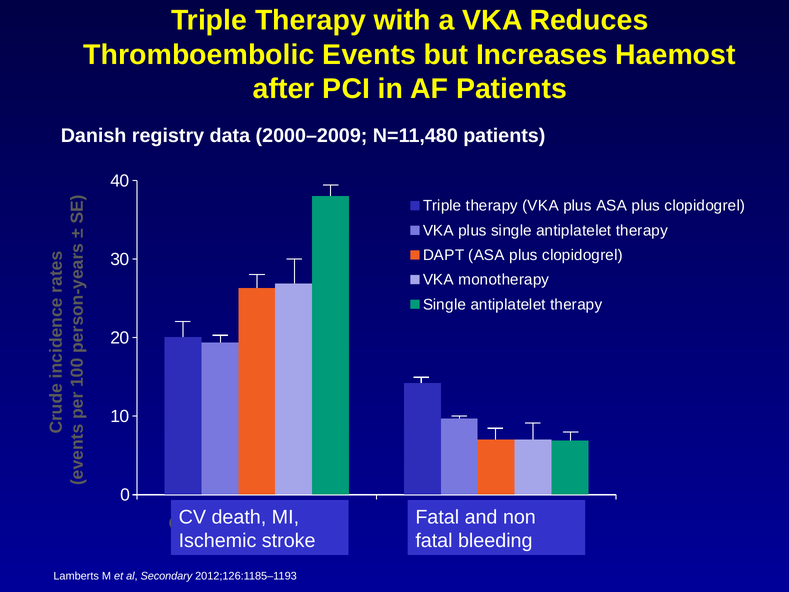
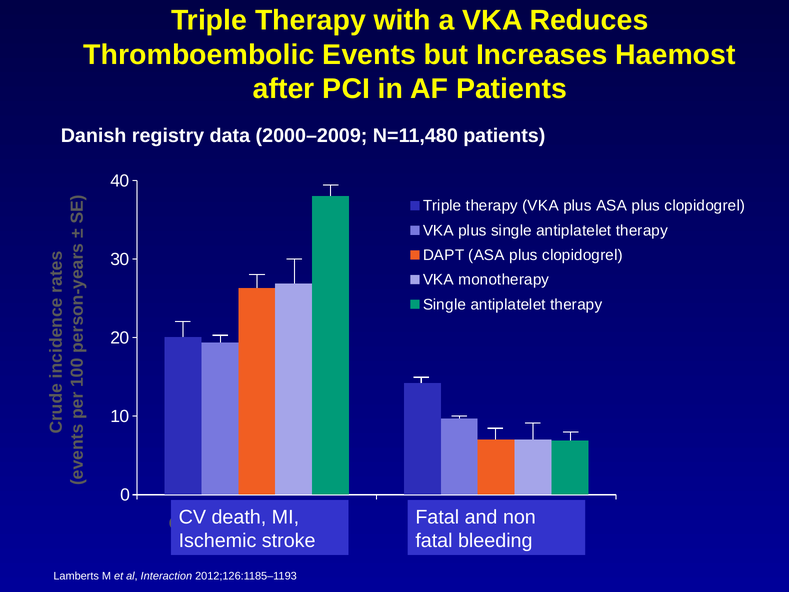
Secondary: Secondary -> Interaction (166, 576)
